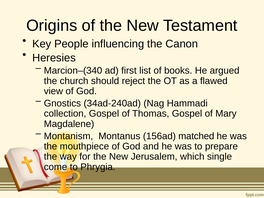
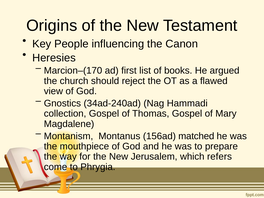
Marcion–(340: Marcion–(340 -> Marcion–(170 (73, 71)
single: single -> refers (219, 157)
